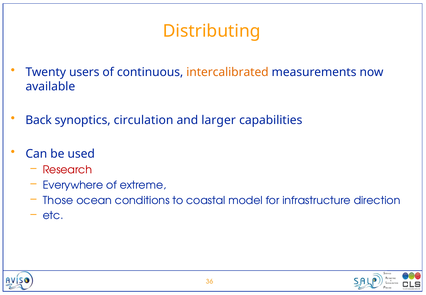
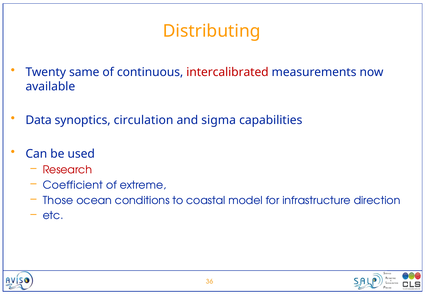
users: users -> same (84, 72)
intercalibrated colour: orange -> red (227, 72)
Back: Back -> Data (39, 120)
larger: larger -> sigma (219, 120)
Everywhere: Everywhere -> Coefficient (73, 185)
